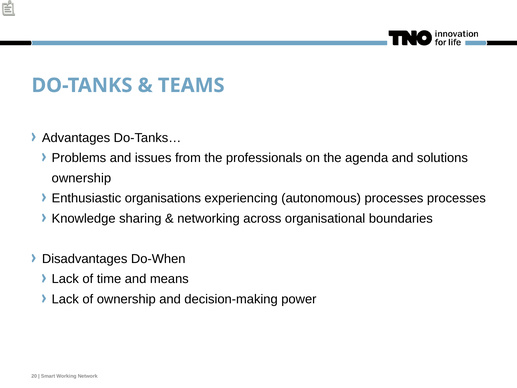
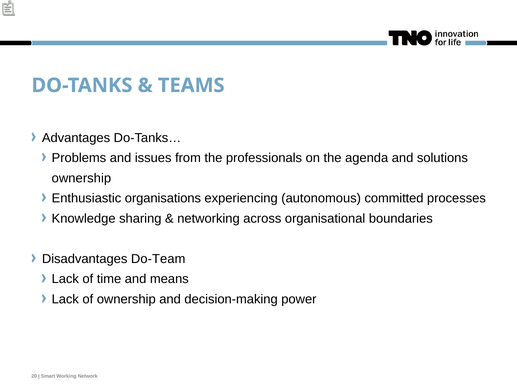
autonomous processes: processes -> committed (394, 198)
Do-When: Do-When -> Do-Team (158, 259)
